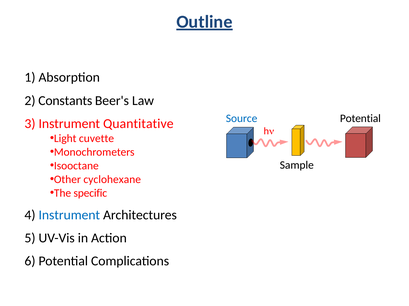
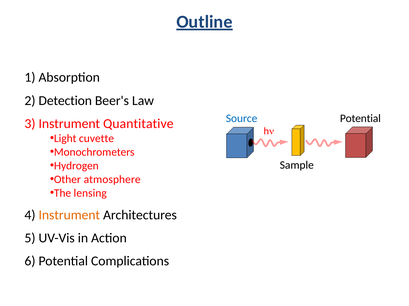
Constants: Constants -> Detection (65, 101)
Isooctane: Isooctane -> Hydrogen (76, 166)
cyclohexane: cyclohexane -> atmosphere (112, 180)
specific: specific -> lensing (90, 193)
Instrument colour: blue -> orange (69, 215)
